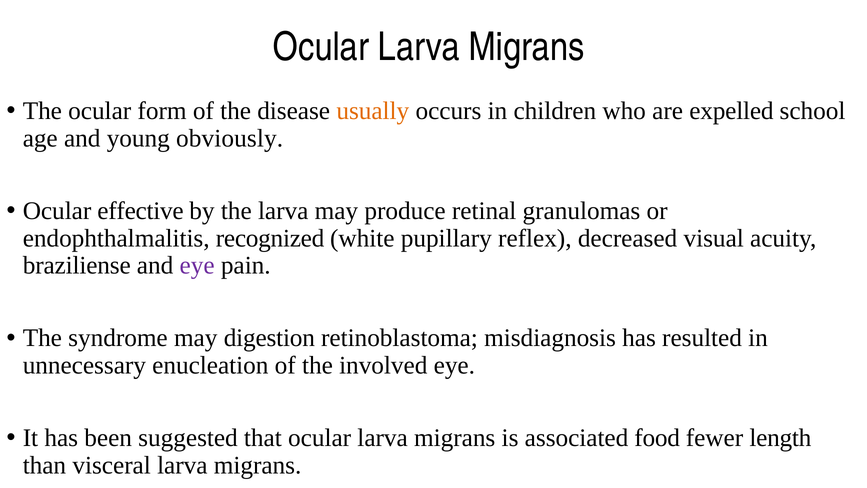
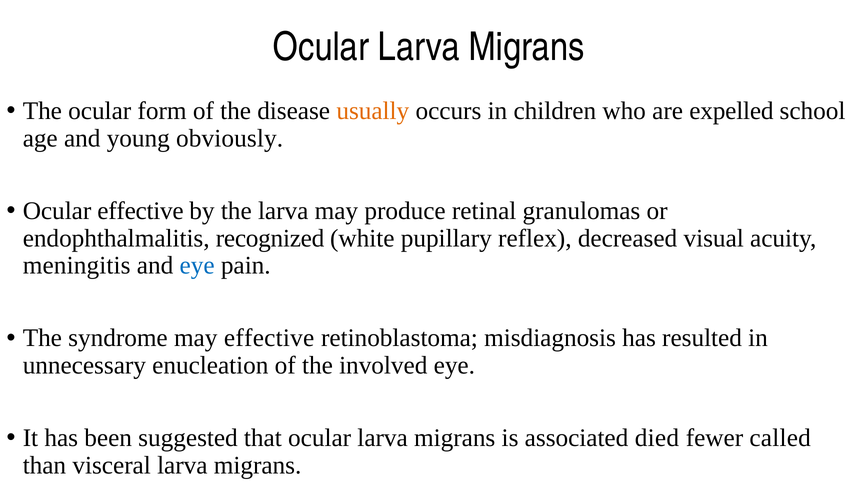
braziliense: braziliense -> meningitis (77, 265)
eye colour: purple -> blue (197, 265)
may digestion: digestion -> effective (269, 338)
food: food -> died (657, 438)
length: length -> called (780, 438)
